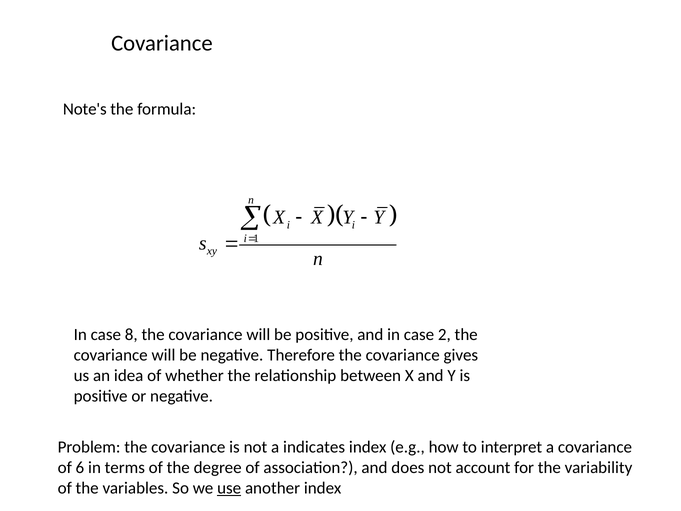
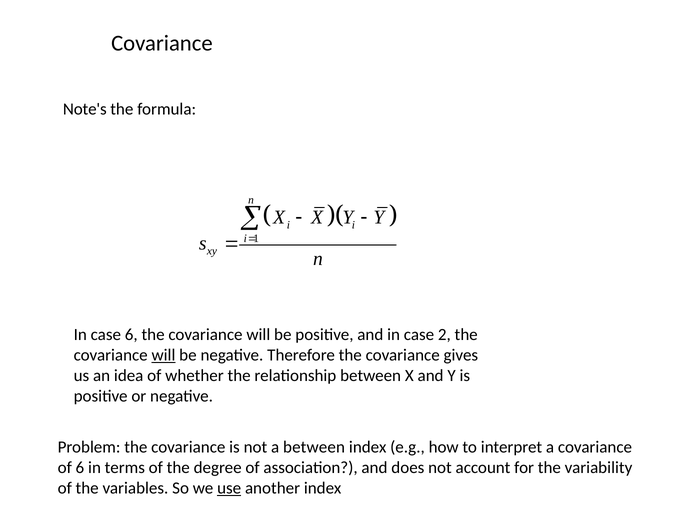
case 8: 8 -> 6 (131, 334)
will underline: none -> present (163, 355)
a indicates: indicates -> between (314, 447)
